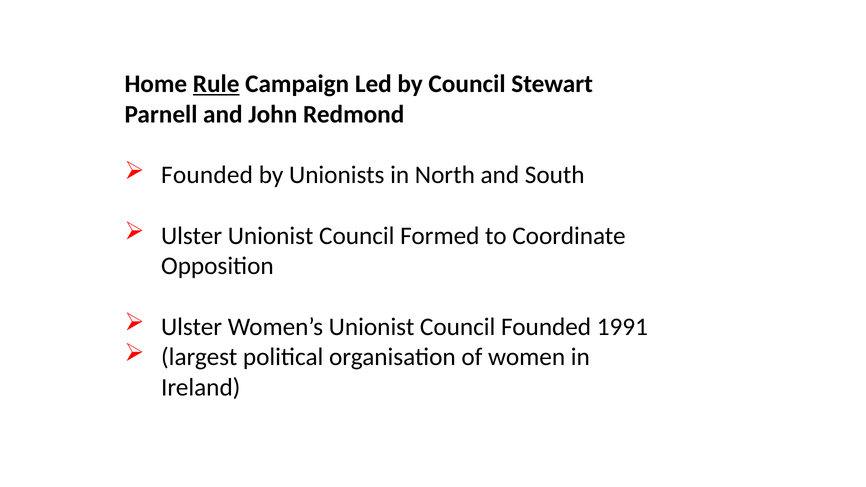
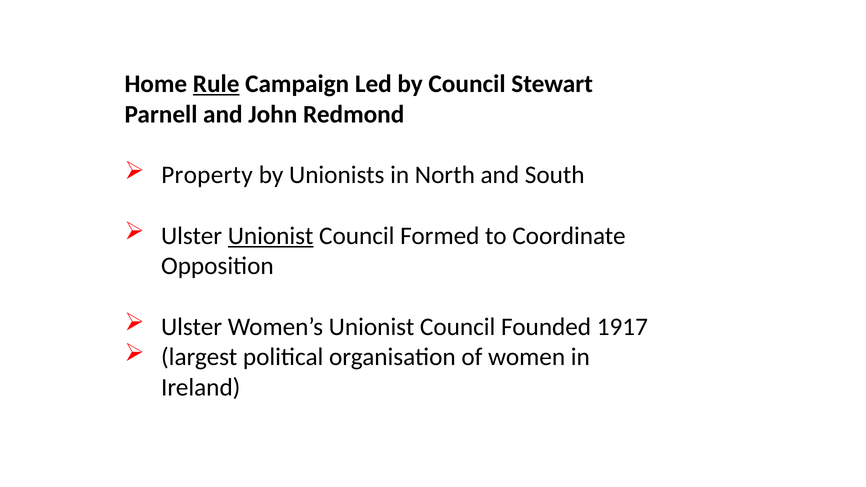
Founded: Founded -> Property (207, 175)
Unionist underline: none -> present (271, 236)
1991: 1991 -> 1917 (622, 327)
